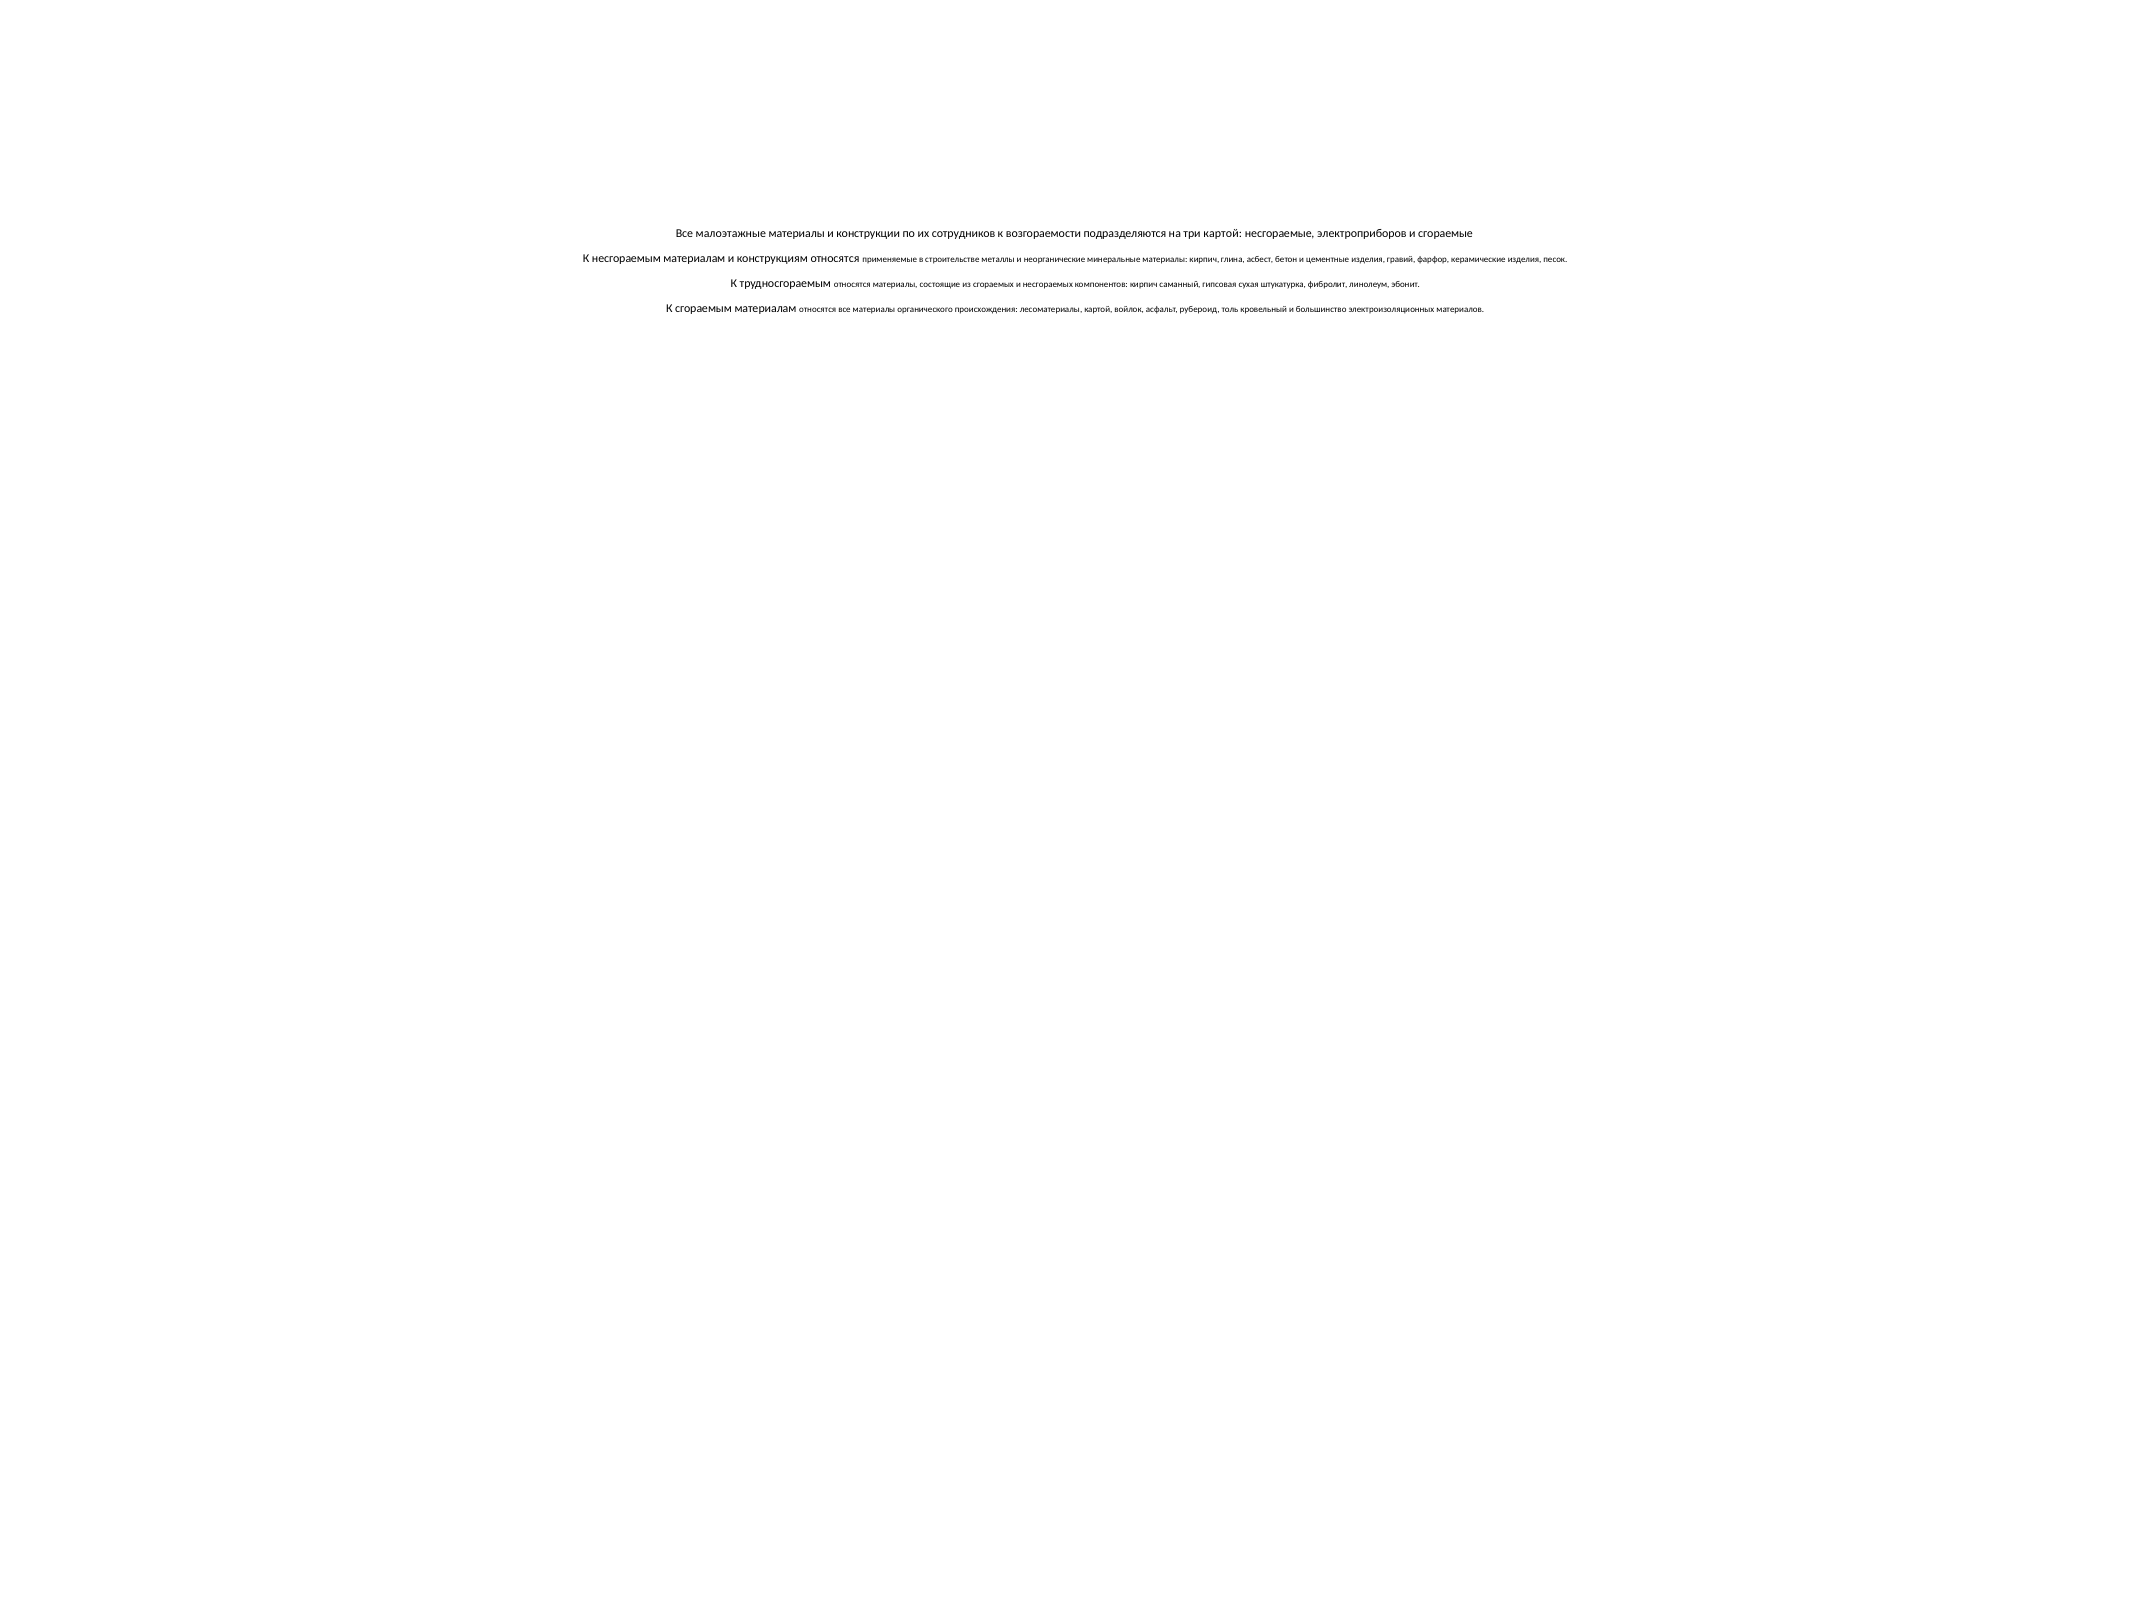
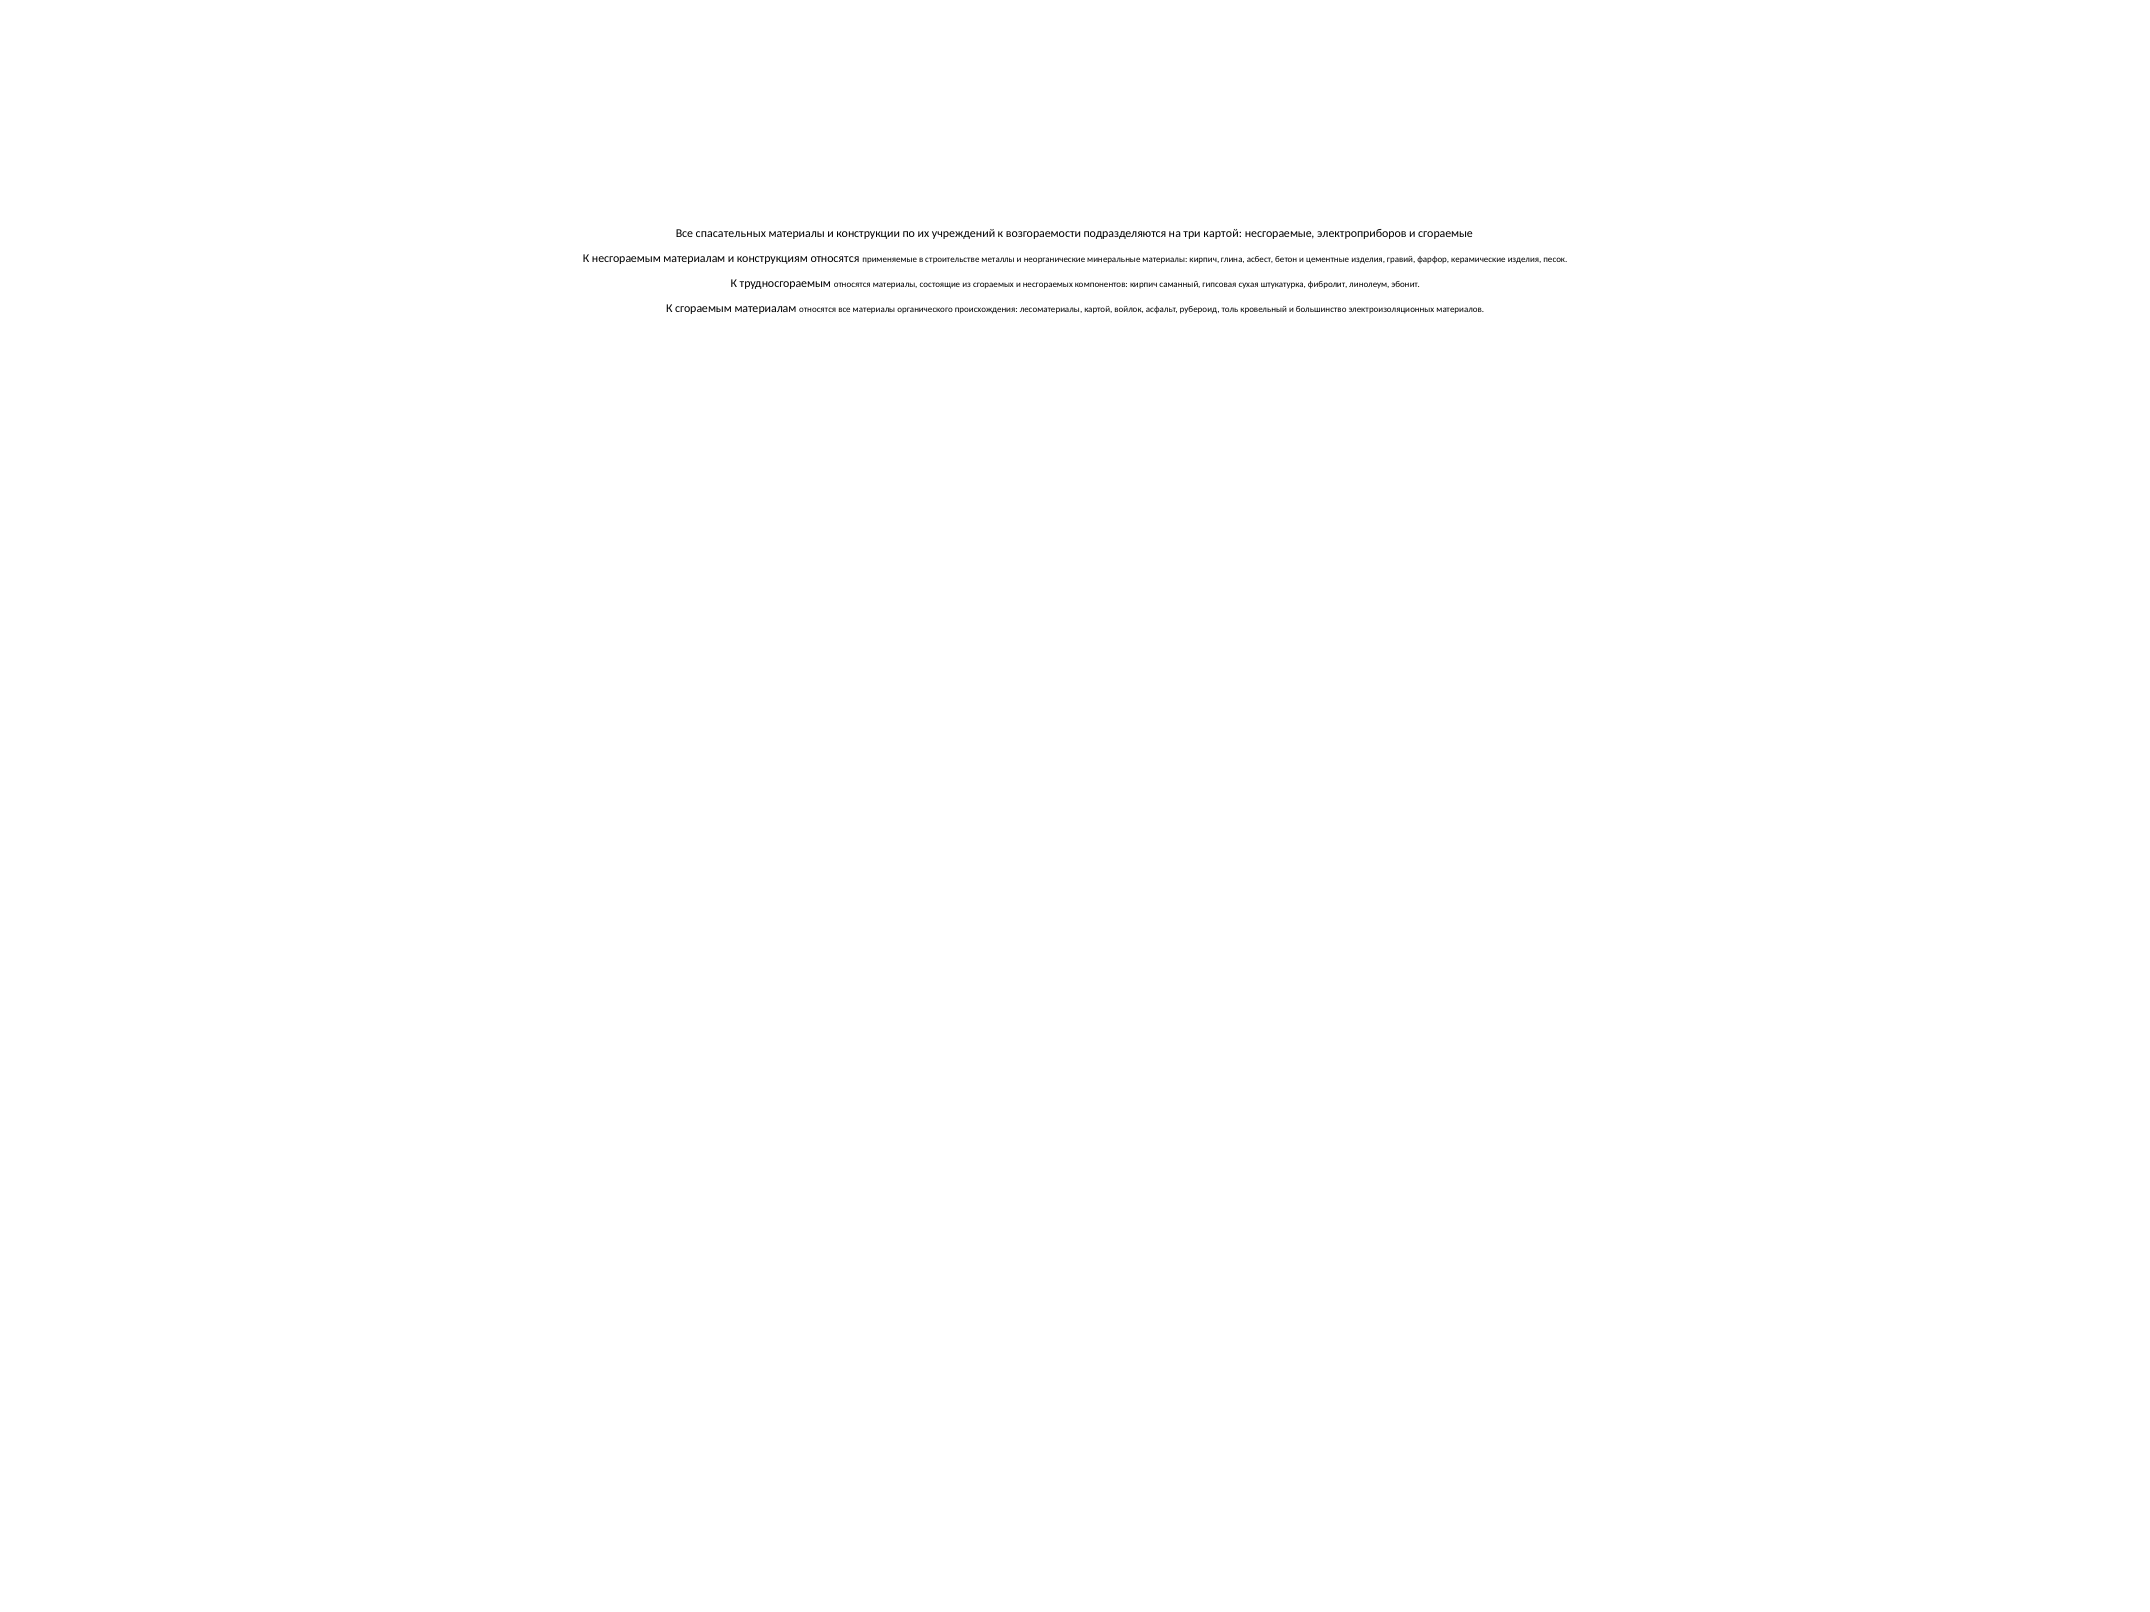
малоэтажные: малоэтажные -> спасательных (731, 234)
сотрудников: сотрудников -> учреждений (964, 234)
